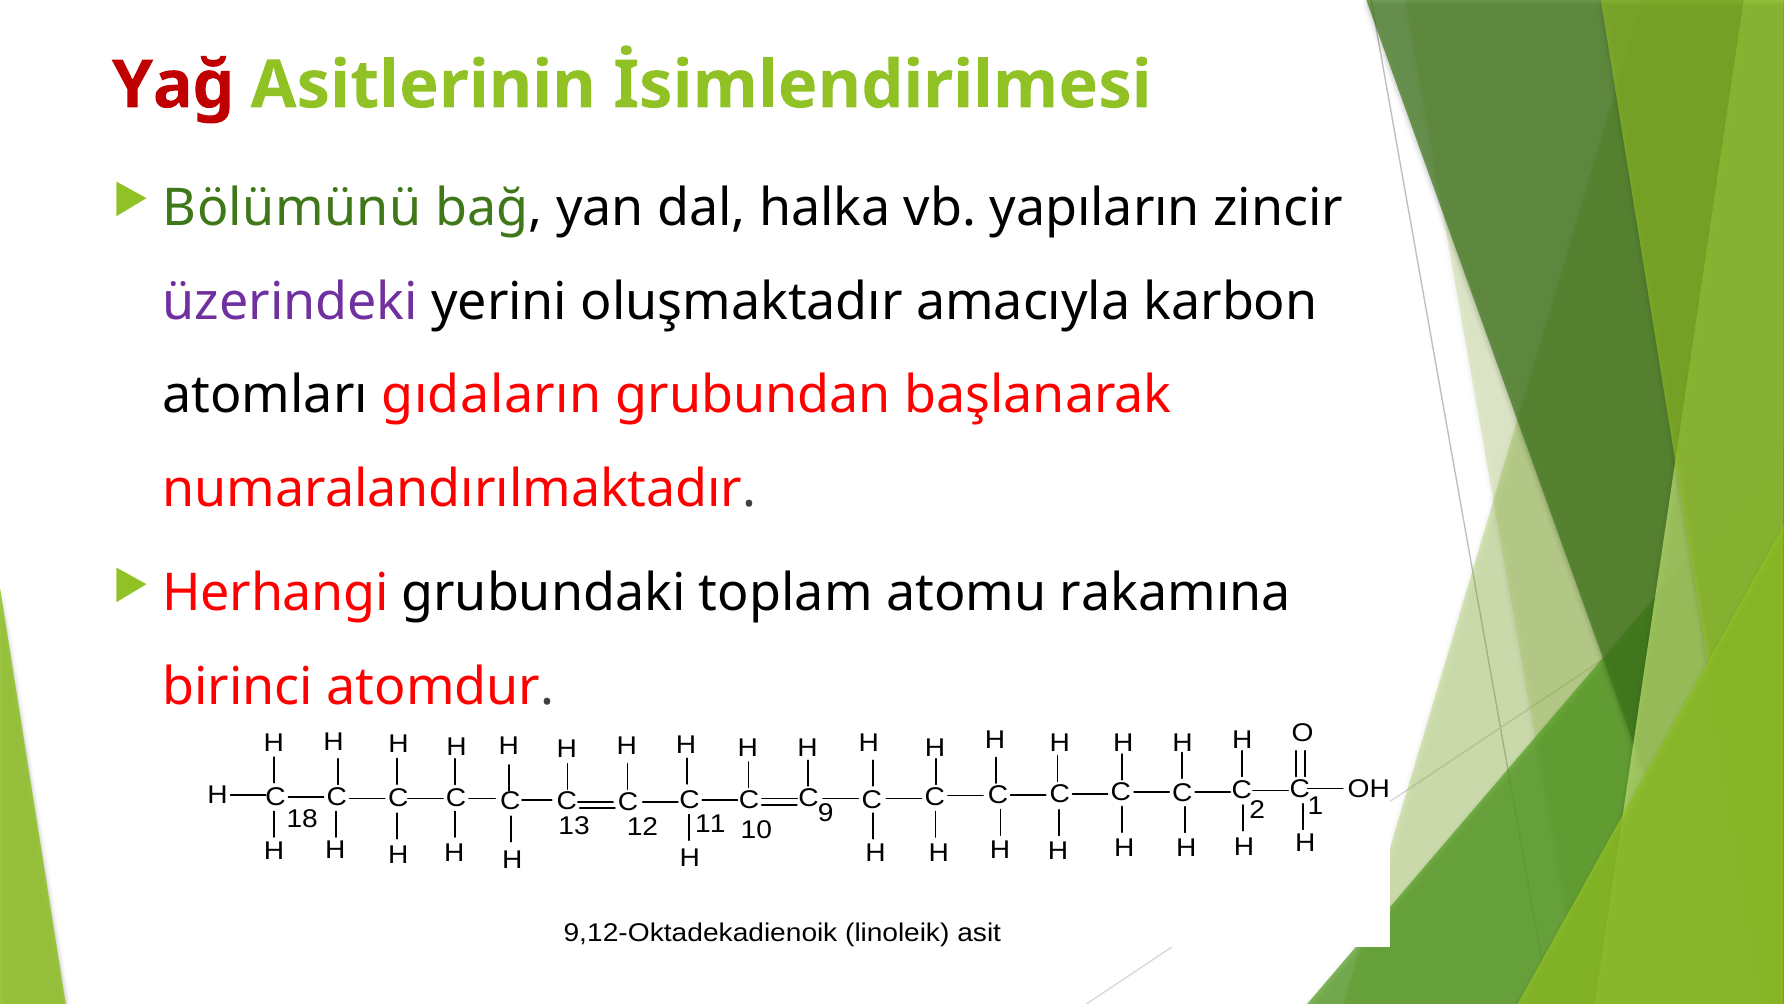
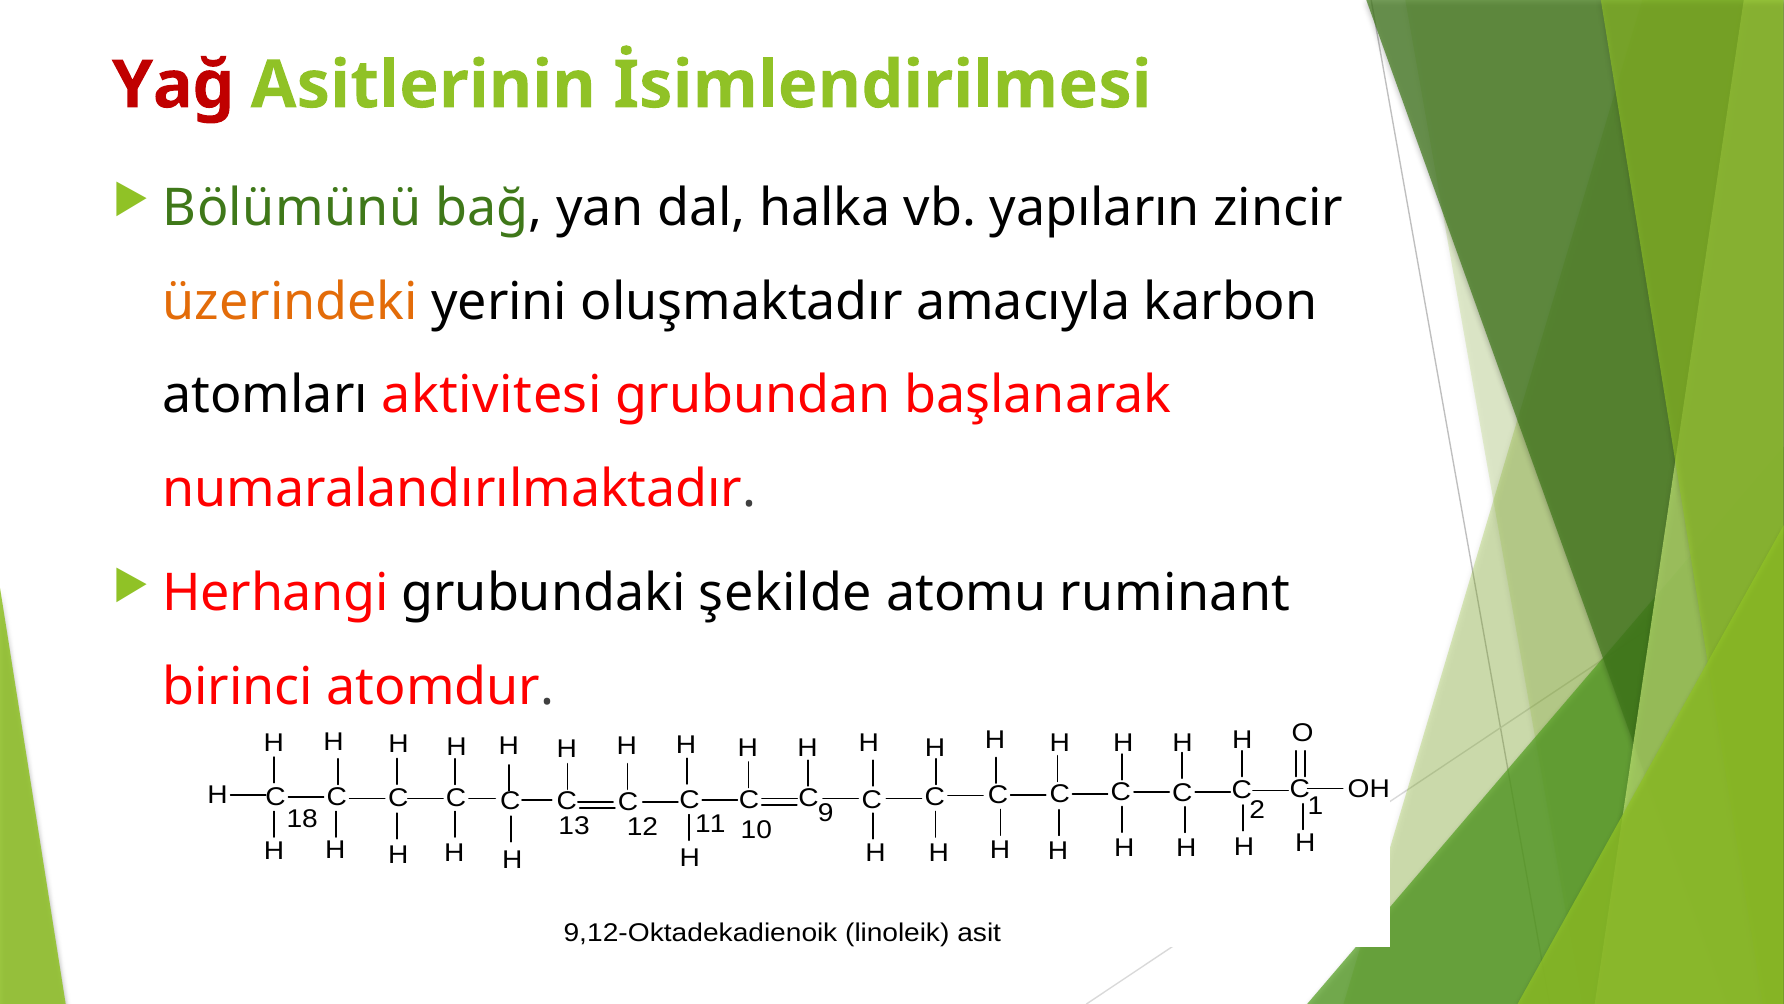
üzerindeki colour: purple -> orange (290, 302)
gıdaların: gıdaların -> aktivitesi (492, 395)
toplam: toplam -> şekilde (786, 593)
rakamına: rakamına -> ruminant (1175, 593)
